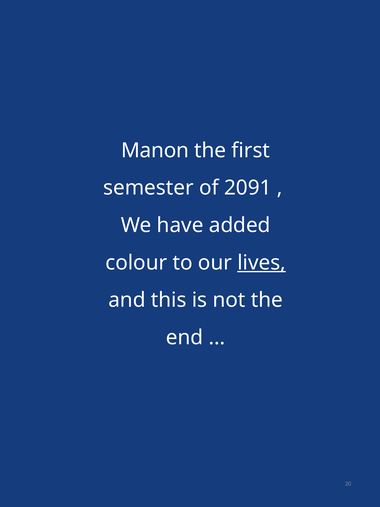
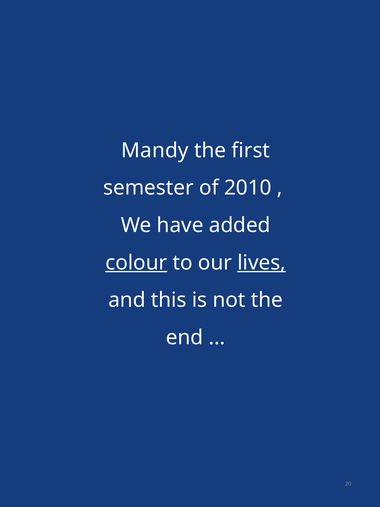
Manon: Manon -> Mandy (155, 150)
2091: 2091 -> 2010 (248, 188)
colour underline: none -> present (136, 263)
